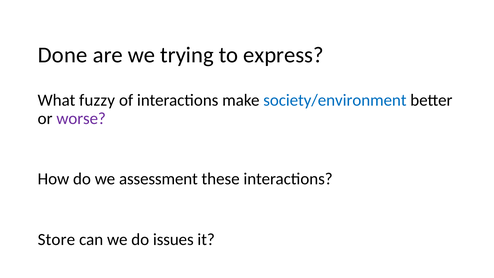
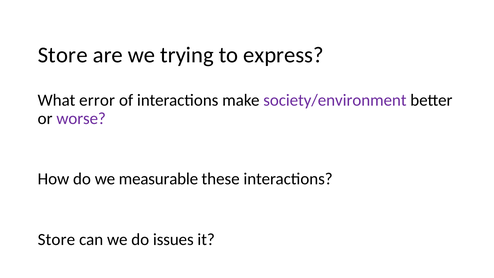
Done: Done -> Store (63, 55)
fuzzy: fuzzy -> error (97, 100)
society/environment colour: blue -> purple (335, 100)
assessment: assessment -> measurable (158, 179)
